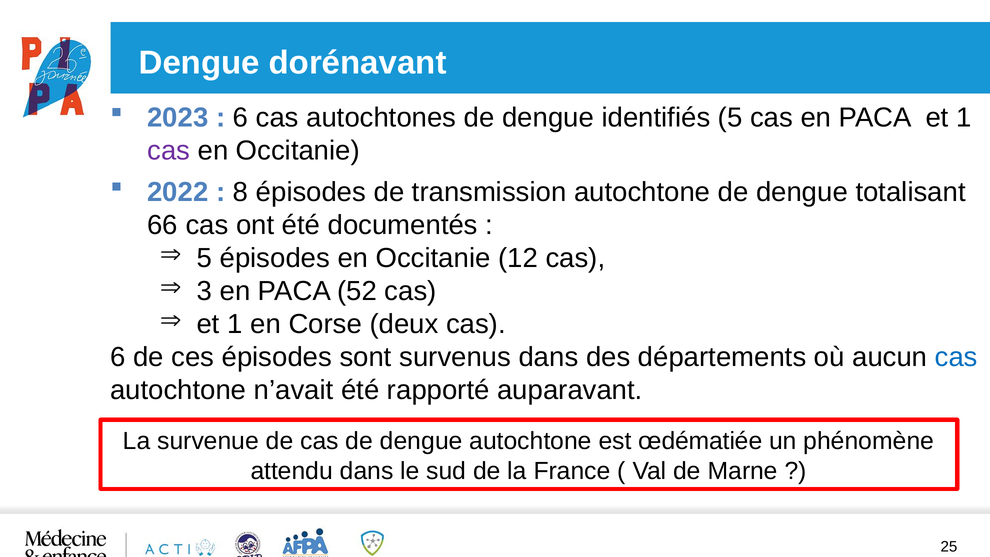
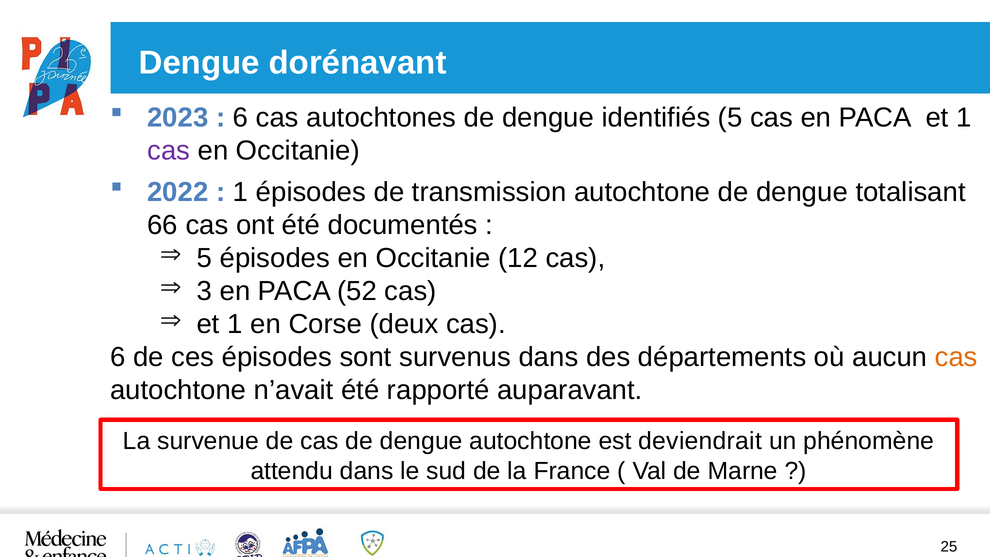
8: 8 -> 1 (241, 192)
cas colour: blue -> orange (956, 357)
œdématiée: œdématiée -> deviendrait (700, 441)
